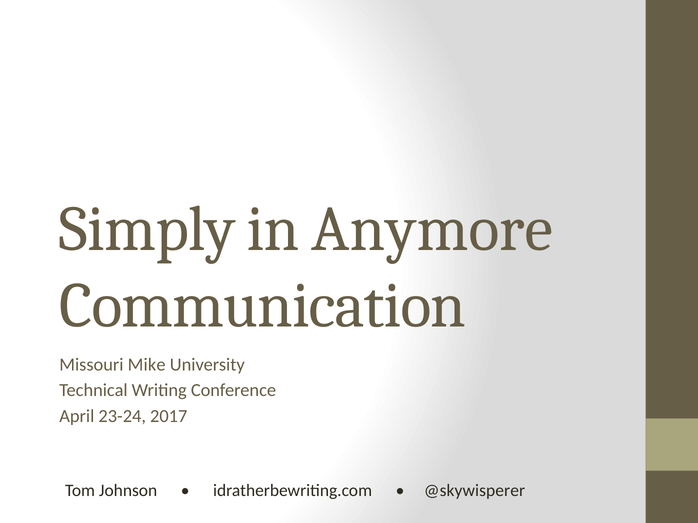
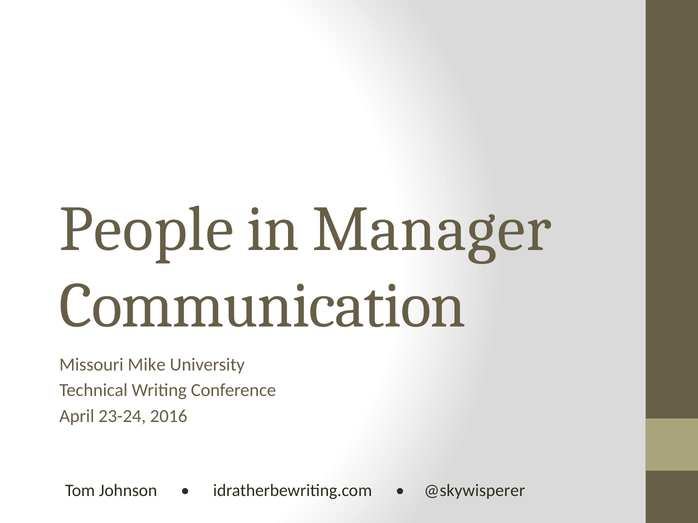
Simply: Simply -> People (147, 229)
Anymore: Anymore -> Manager (432, 229)
2017: 2017 -> 2016 (169, 417)
